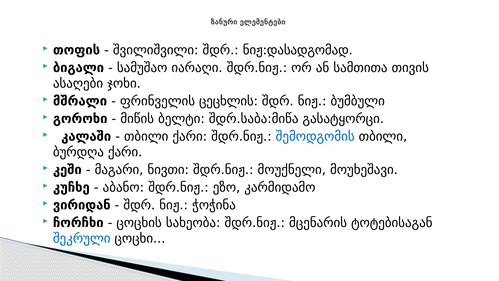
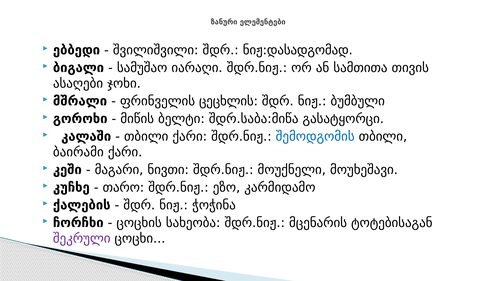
თოფის: თოფის -> ებბედი (77, 50)
ბურდღა: ბურდღა -> ბაირამი (78, 152)
აბანო: აბანო -> თარო (123, 187)
ვირიდან: ვირიდან -> ქალების (82, 205)
შეკრული colour: blue -> purple (82, 238)
